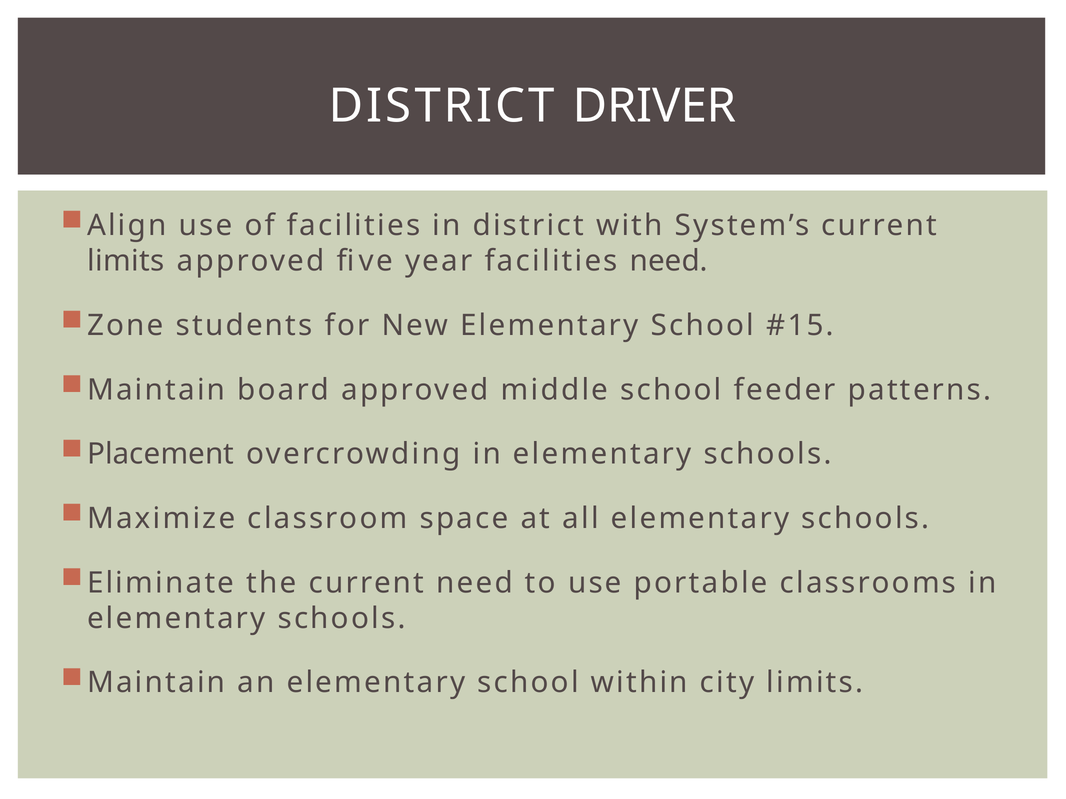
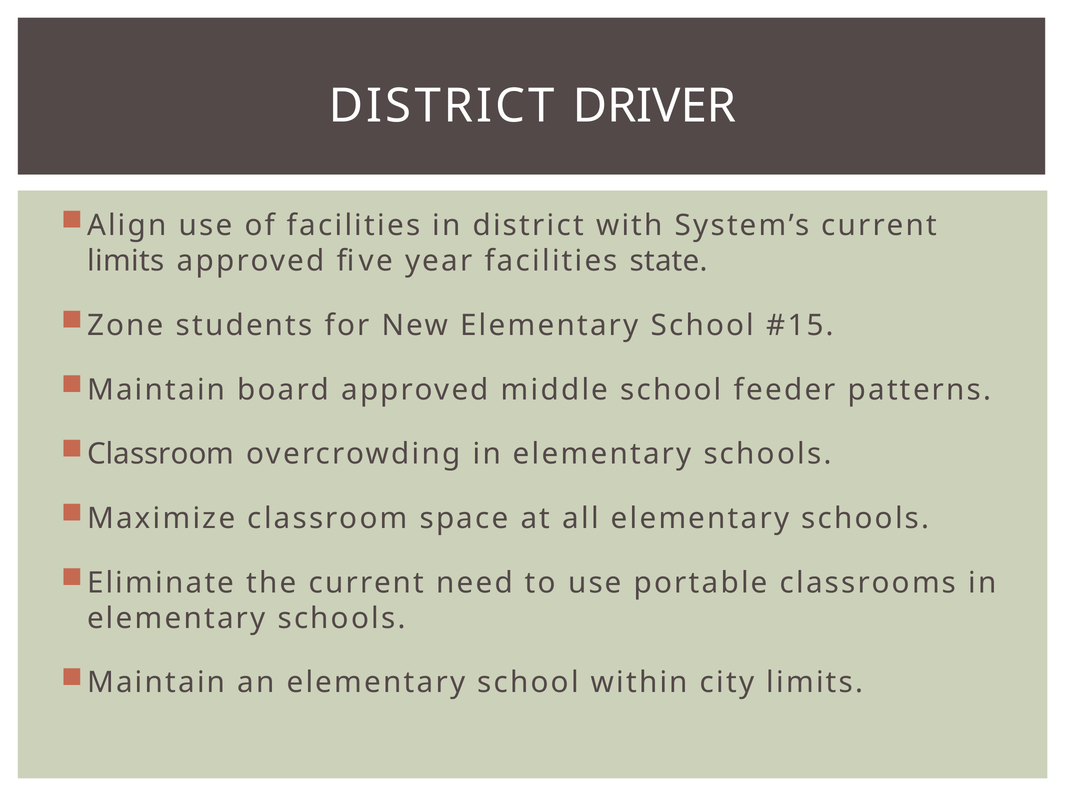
facilities need: need -> state (669, 261)
Placement: Placement -> Classroom (161, 454)
